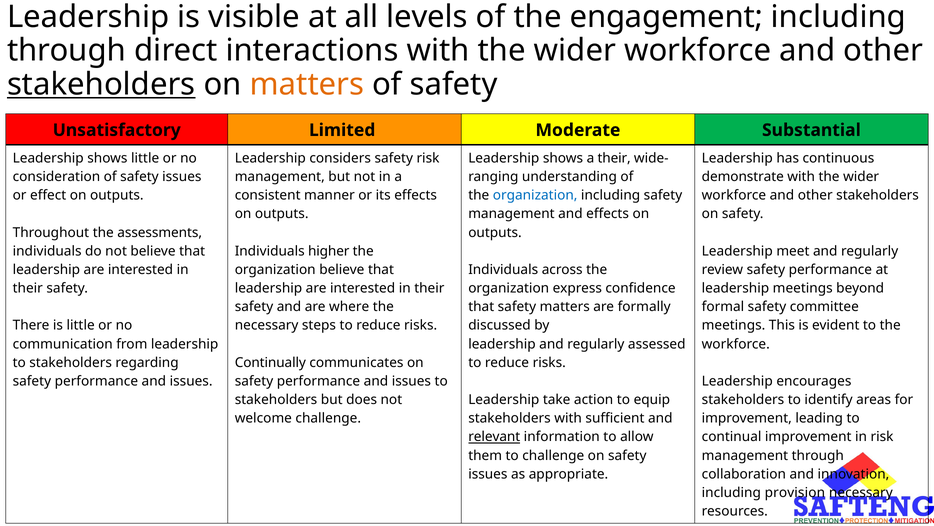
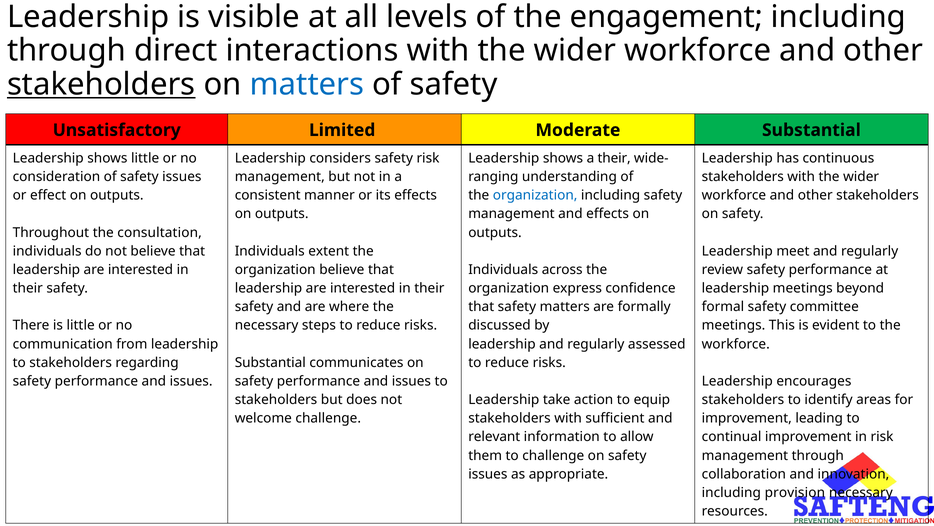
matters colour: orange -> blue (307, 84)
demonstrate: demonstrate -> stakeholders (743, 177)
assessments: assessments -> consultation (160, 232)
higher: higher -> extent (329, 251)
Continually: Continually -> Substantial (270, 362)
relevant underline: present -> none (494, 436)
